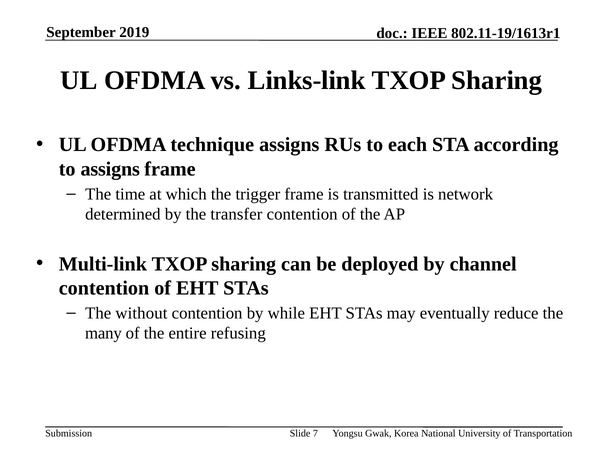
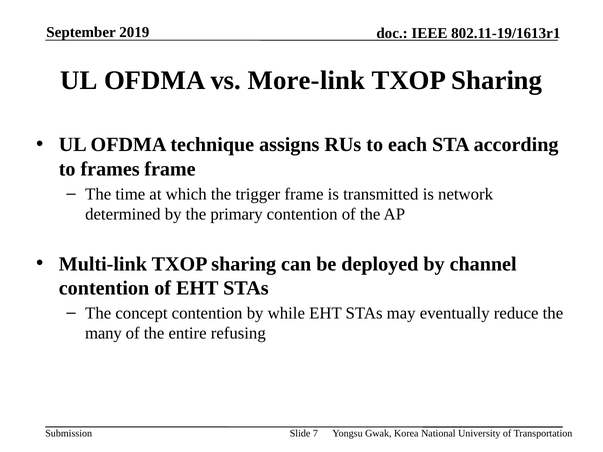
Links-link: Links-link -> More-link (307, 80)
to assigns: assigns -> frames (110, 169)
transfer: transfer -> primary (237, 214)
without: without -> concept (141, 313)
